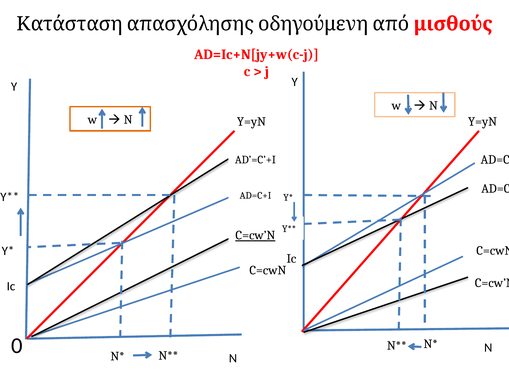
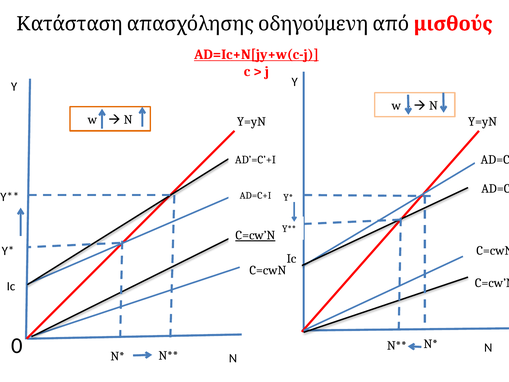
AD=Ic+N[jy+w(c-j underline: none -> present (256, 55)
